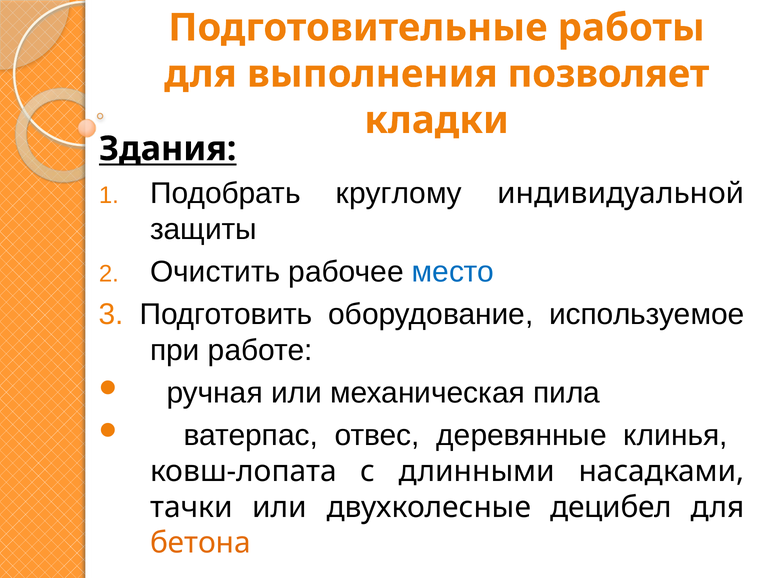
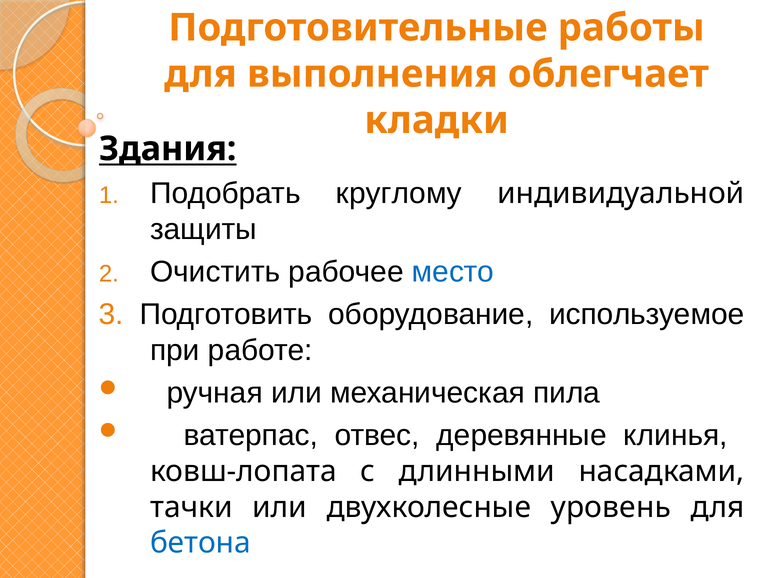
позволяет: позволяет -> облегчает (608, 74)
децибел: децибел -> уровень (611, 507)
бетона colour: orange -> blue (200, 543)
